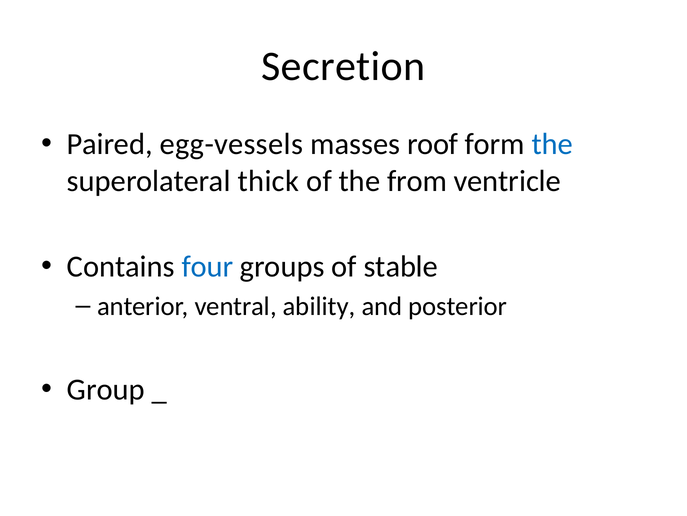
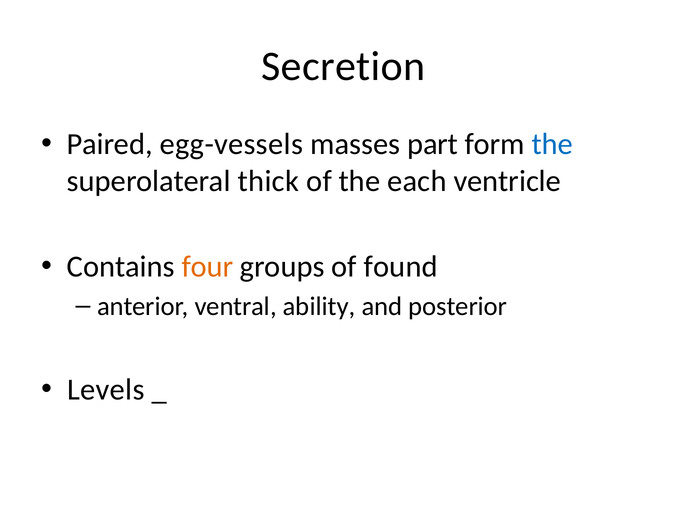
roof: roof -> part (433, 144)
from: from -> each (417, 181)
four colour: blue -> orange (207, 266)
stable: stable -> found (401, 266)
Group: Group -> Levels (106, 389)
